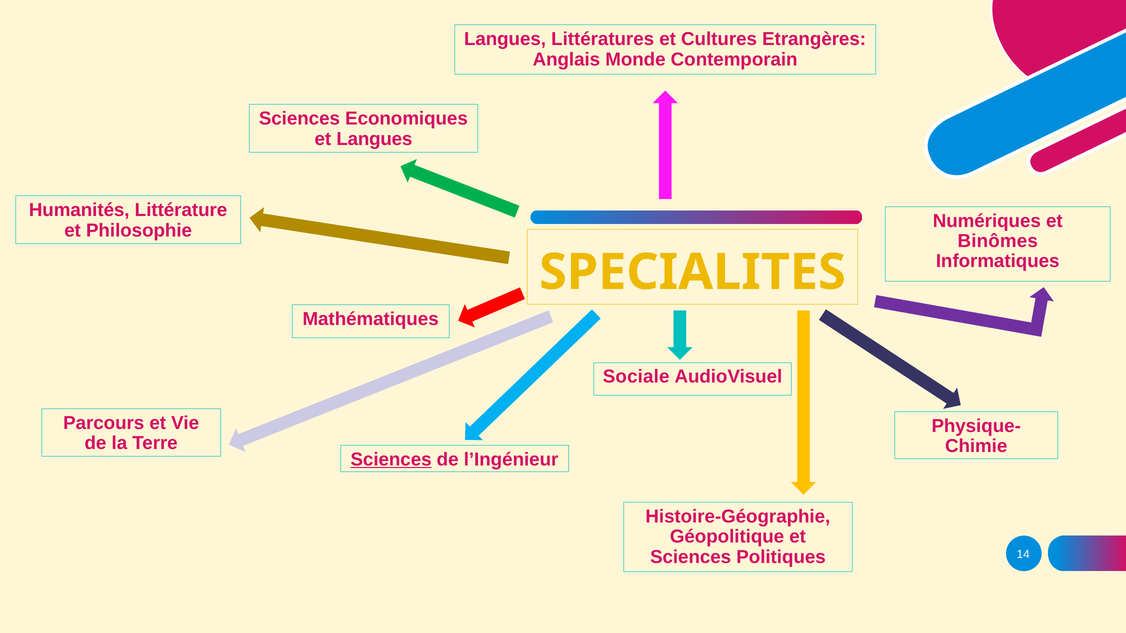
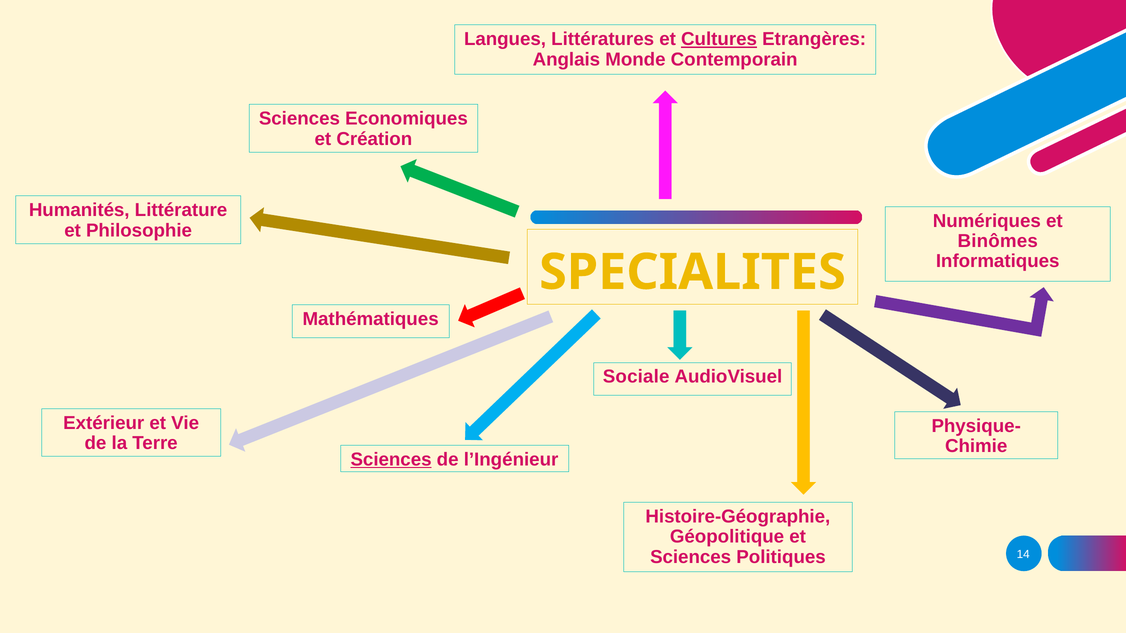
Cultures underline: none -> present (719, 39)
et Langues: Langues -> Création (374, 139)
Parcours: Parcours -> Extérieur (104, 423)
